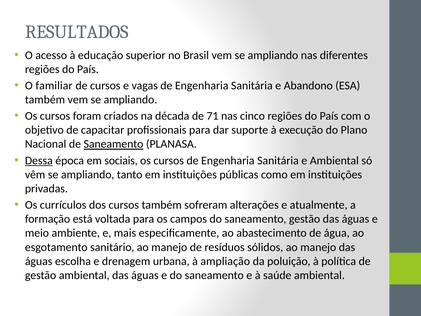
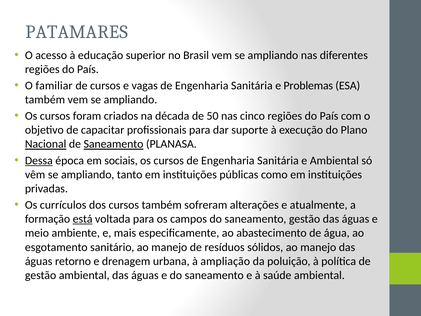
RESULTADOS: RESULTADOS -> PATAMARES (77, 32)
Abandono: Abandono -> Problemas (308, 86)
71: 71 -> 50 (213, 116)
Nacional underline: none -> present (46, 144)
está underline: none -> present (83, 219)
escolha: escolha -> retorno (73, 261)
